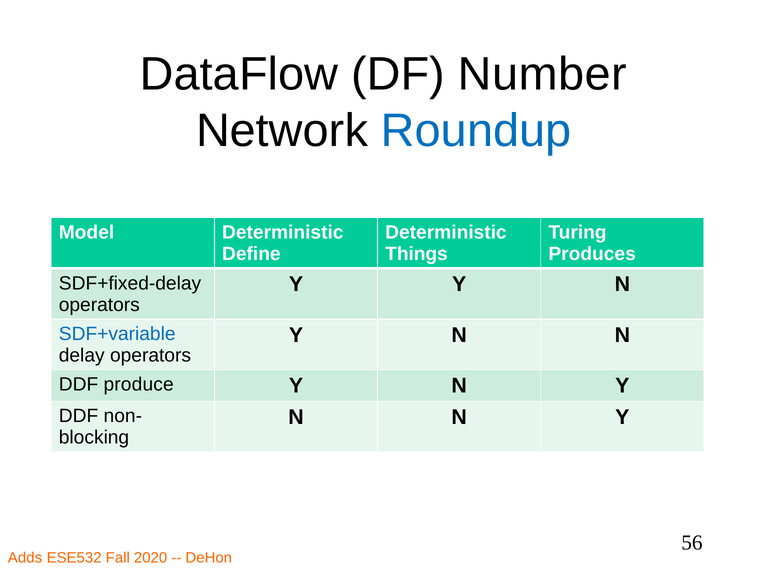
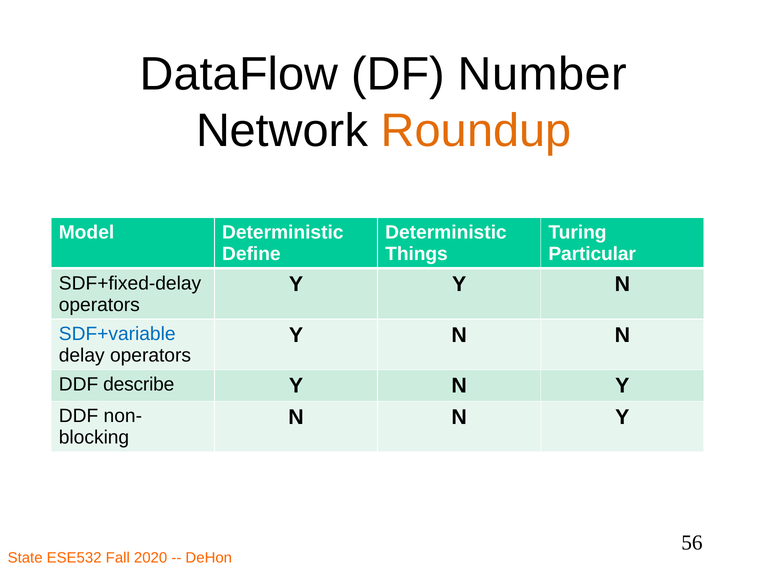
Roundup colour: blue -> orange (476, 131)
Produces: Produces -> Particular (592, 254)
produce: produce -> describe (139, 385)
Adds: Adds -> State (25, 558)
